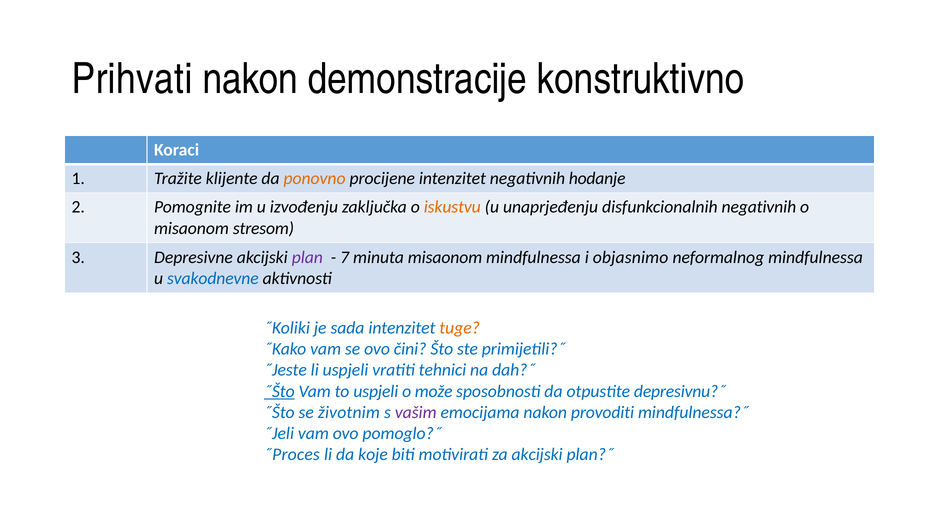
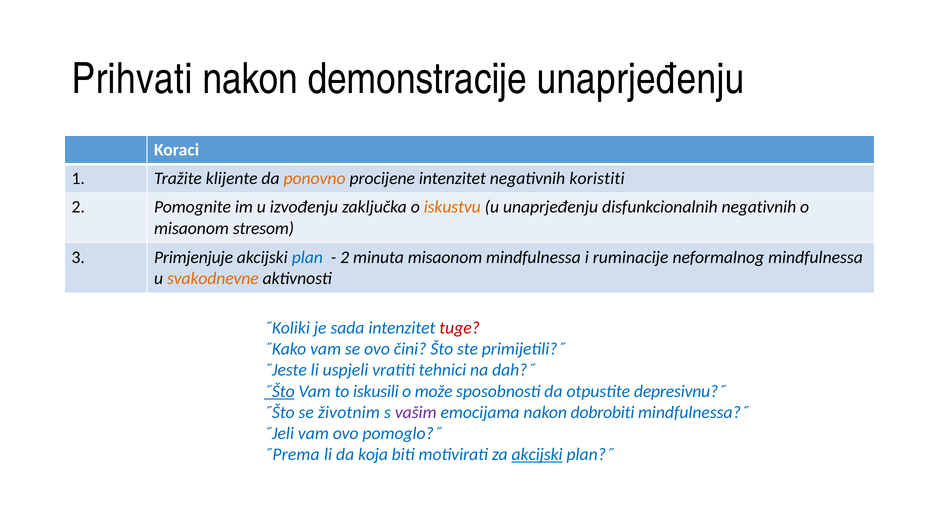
demonstracije konstruktivno: konstruktivno -> unaprjeđenju (640, 79)
hodanje: hodanje -> koristiti (597, 179)
Depresivne: Depresivne -> Primjenjuje (194, 257)
plan colour: purple -> blue (307, 257)
7: 7 -> 2 (345, 257)
objasnimo: objasnimo -> ruminacije (631, 257)
svakodnevne colour: blue -> orange (213, 279)
tuge colour: orange -> red (460, 328)
to uspjeli: uspjeli -> iskusili (376, 391)
provoditi: provoditi -> dobrobiti (603, 413)
˝Proces: ˝Proces -> ˝Prema (292, 455)
koje: koje -> koja (373, 455)
akcijski underline: none -> present (537, 455)
